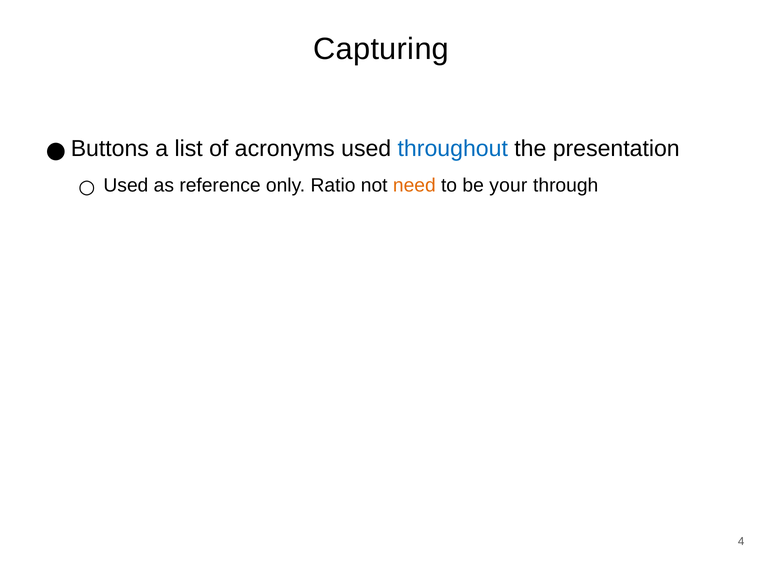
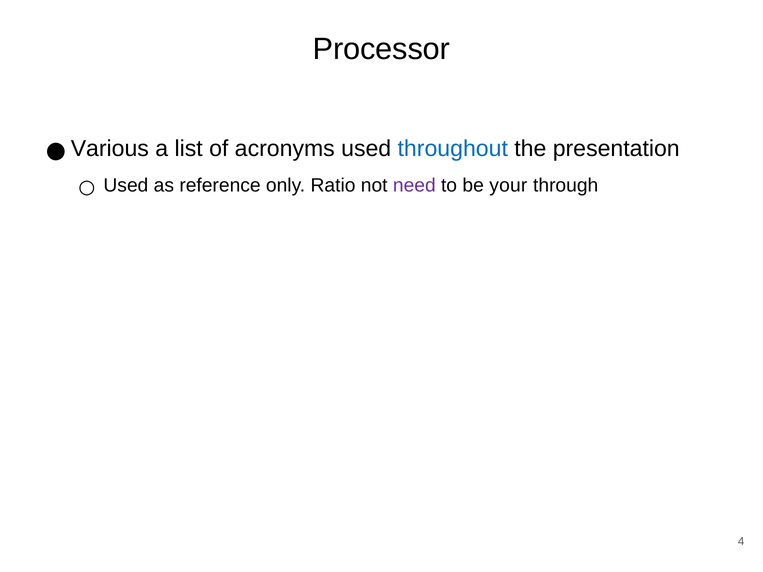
Capturing: Capturing -> Processor (381, 49)
Buttons: Buttons -> Various (110, 148)
need colour: orange -> purple (414, 185)
